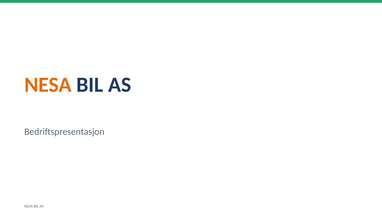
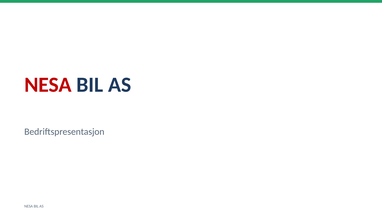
NESA colour: orange -> red (48, 85)
